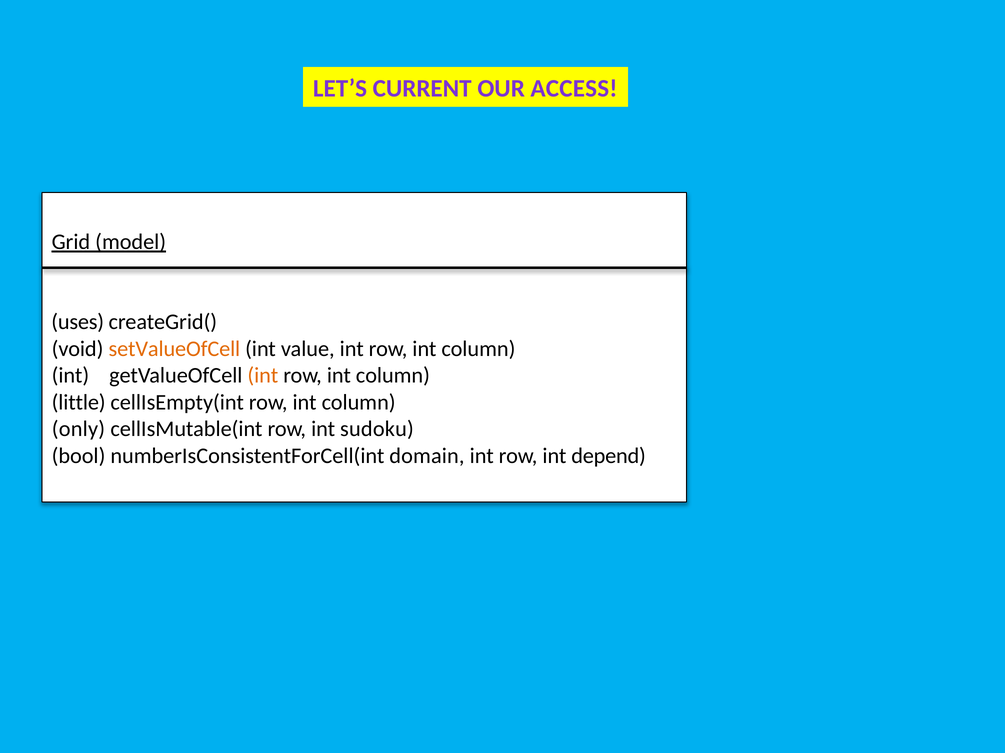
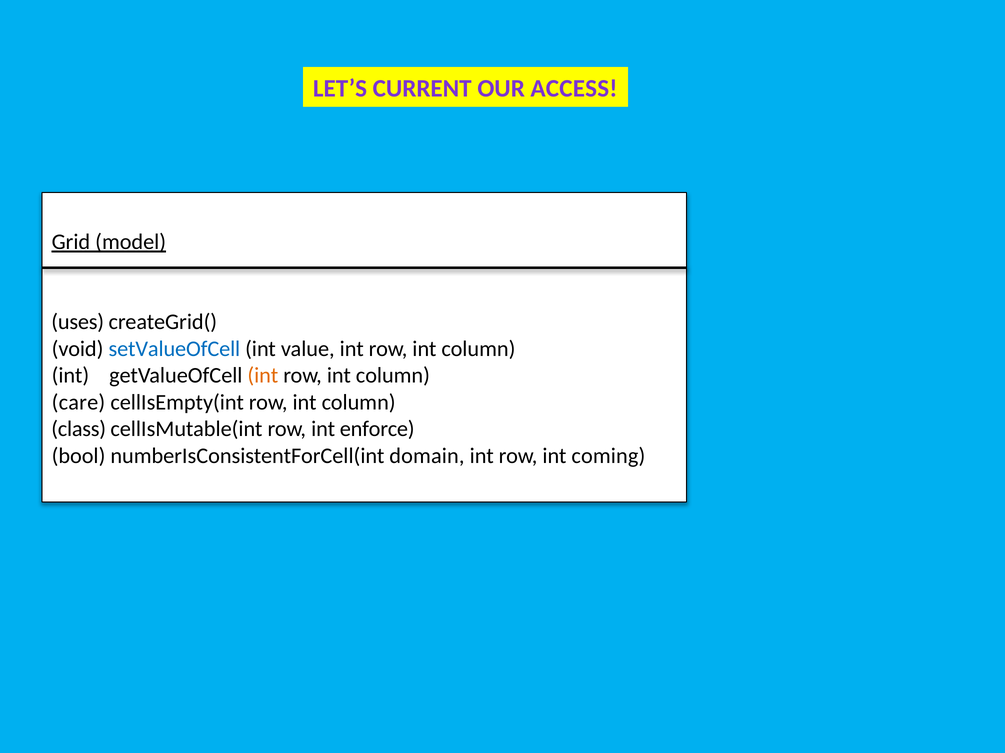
setValueOfCell colour: orange -> blue (174, 349)
little: little -> care (78, 403)
only: only -> class (79, 429)
sudoku: sudoku -> enforce (377, 429)
depend: depend -> coming (608, 456)
